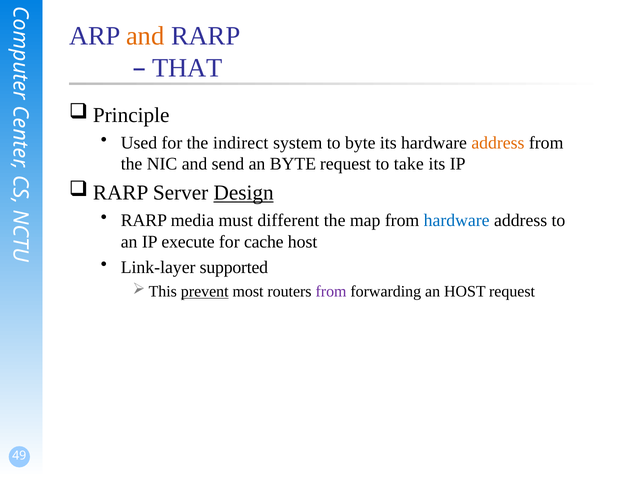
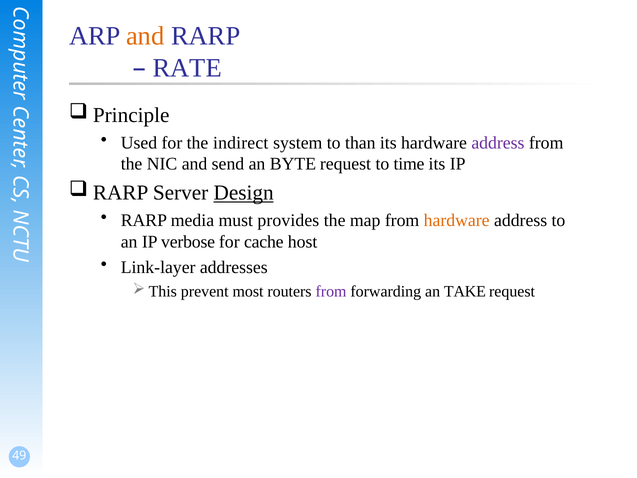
THAT: THAT -> RATE (187, 68)
to byte: byte -> than (360, 143)
address colour: orange -> purple (498, 143)
take: take -> time (409, 164)
different: different -> provides (288, 220)
hardware colour: blue -> orange (457, 220)
execute: execute -> verbose (188, 242)
supported: supported -> addresses (234, 267)
prevent underline: present -> none (205, 291)
an HOST: HOST -> TAKE (465, 291)
